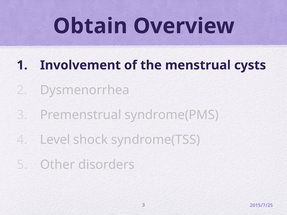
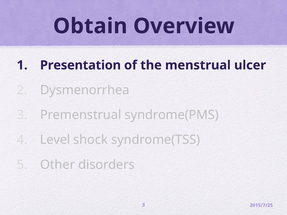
Involvement: Involvement -> Presentation (80, 65)
cysts: cysts -> ulcer (250, 65)
